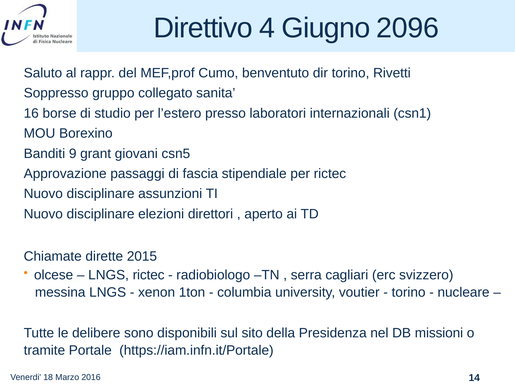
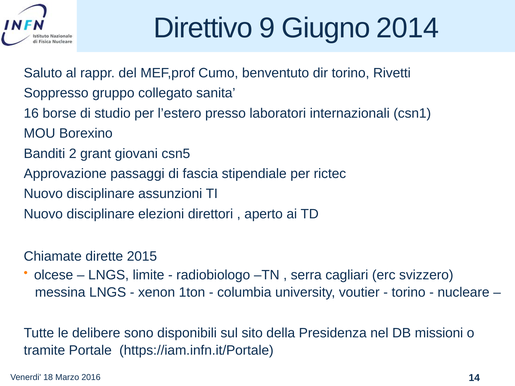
4: 4 -> 9 (267, 28)
2096: 2096 -> 2014 (408, 28)
9: 9 -> 2 (73, 154)
LNGS rictec: rictec -> limite (149, 275)
